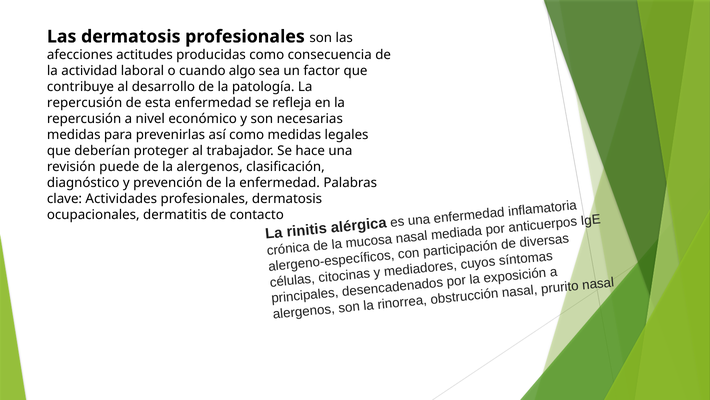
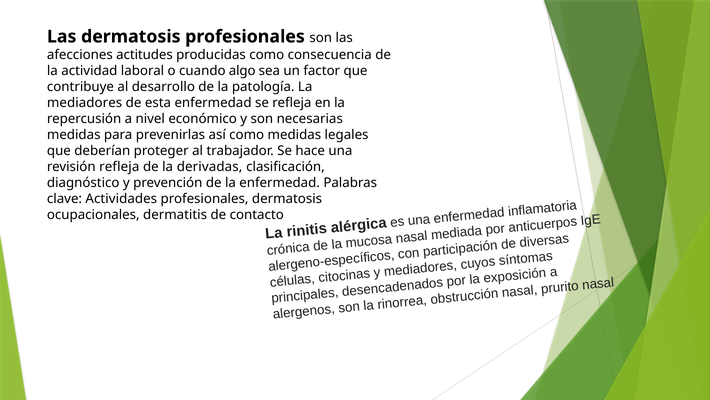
repercusión: repercusión -> mediadores (85, 103)
revisión puede: puede -> refleja (119, 167)
la alergenos: alergenos -> derivadas (210, 167)
